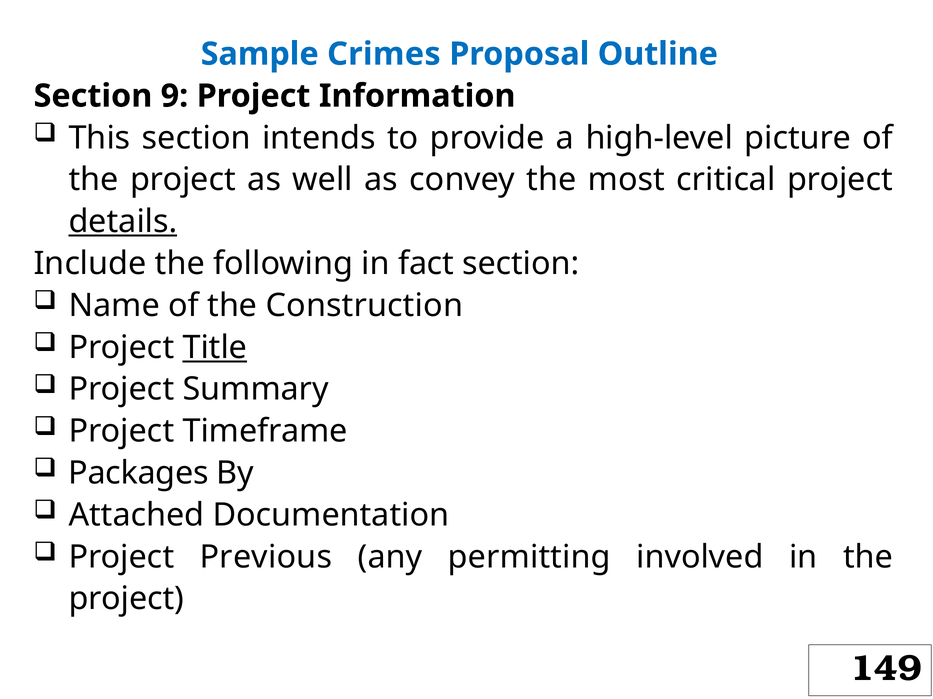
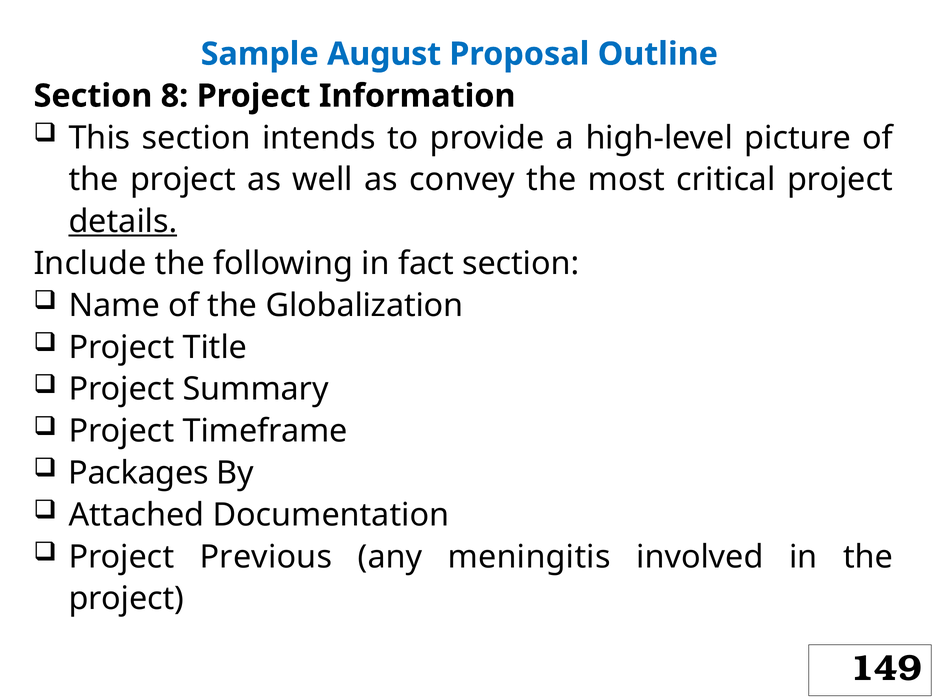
Crimes: Crimes -> August (384, 54)
9: 9 -> 8 (174, 96)
Construction: Construction -> Globalization (365, 306)
Title underline: present -> none (215, 348)
permitting: permitting -> meningitis (529, 557)
